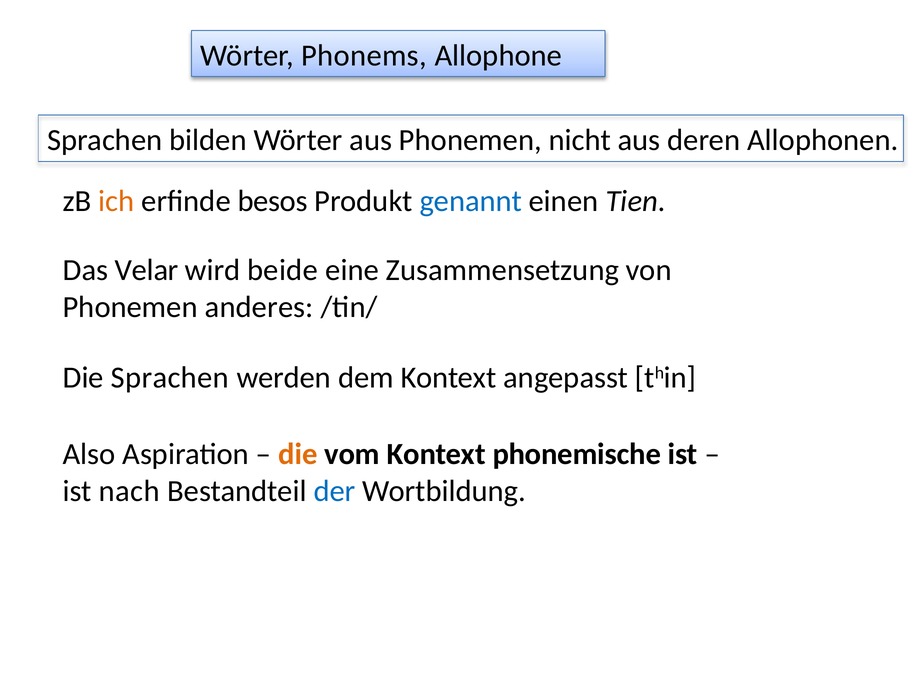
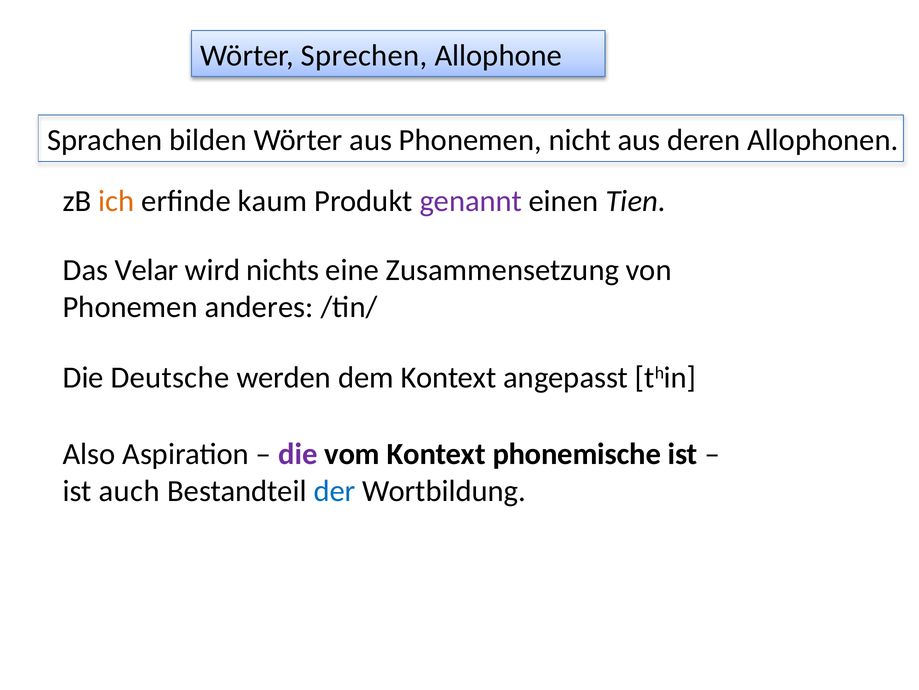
Phonems: Phonems -> Sprechen (364, 56)
besos: besos -> kaum (272, 201)
genannt colour: blue -> purple (471, 201)
beide: beide -> nichts (283, 270)
Die Sprachen: Sprachen -> Deutsche (170, 377)
die colour: orange -> purple (298, 454)
nach: nach -> auch (129, 491)
